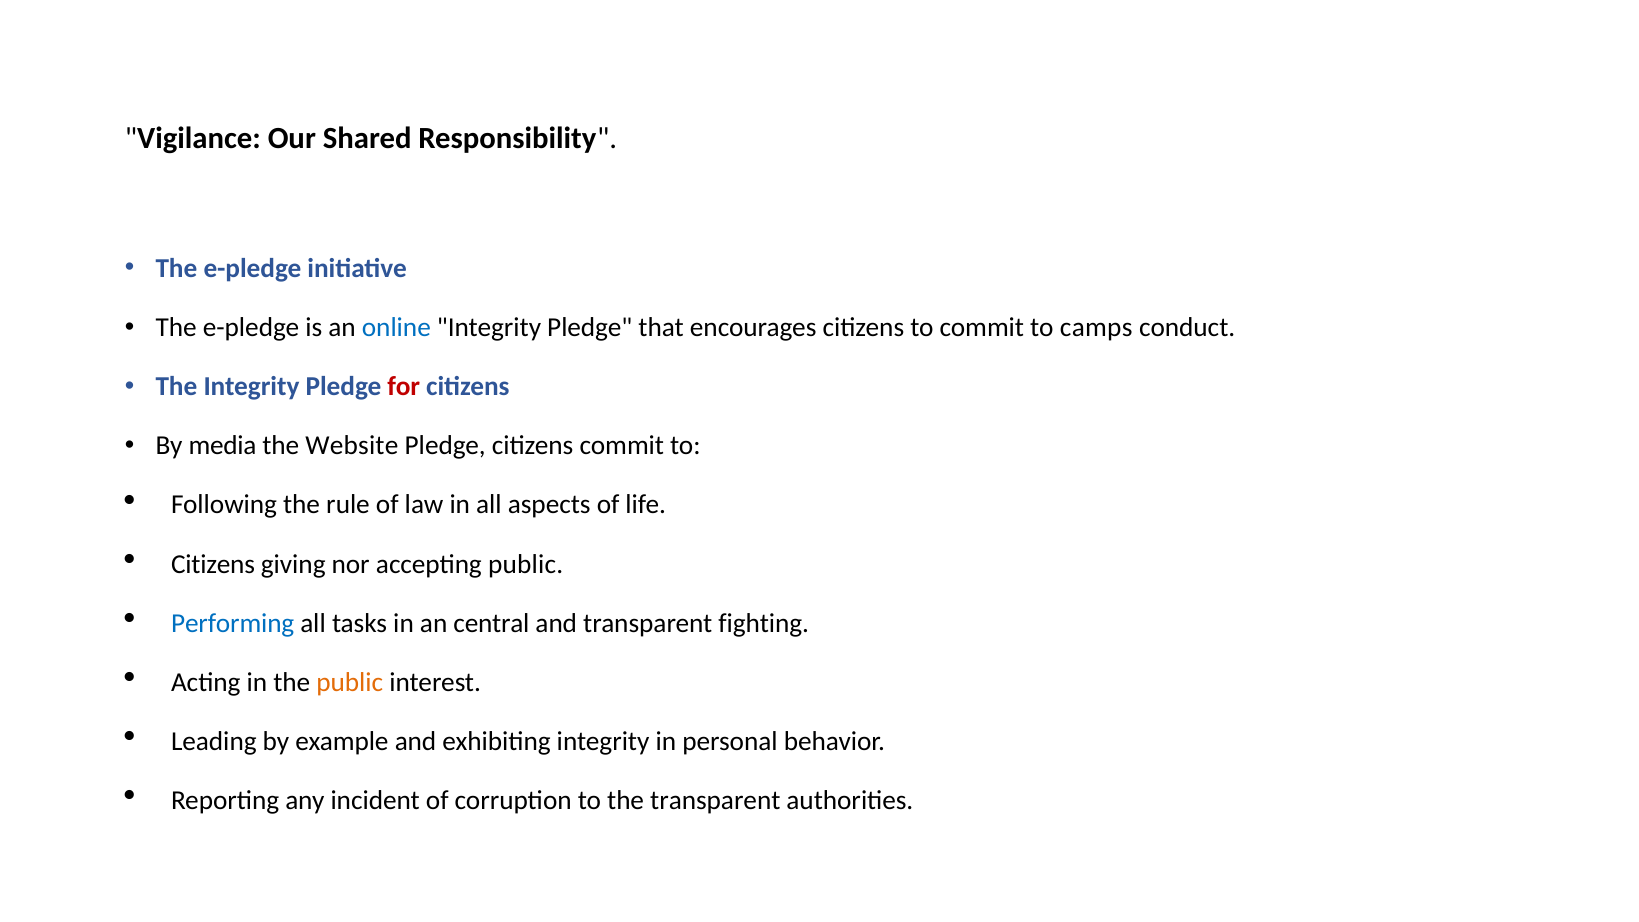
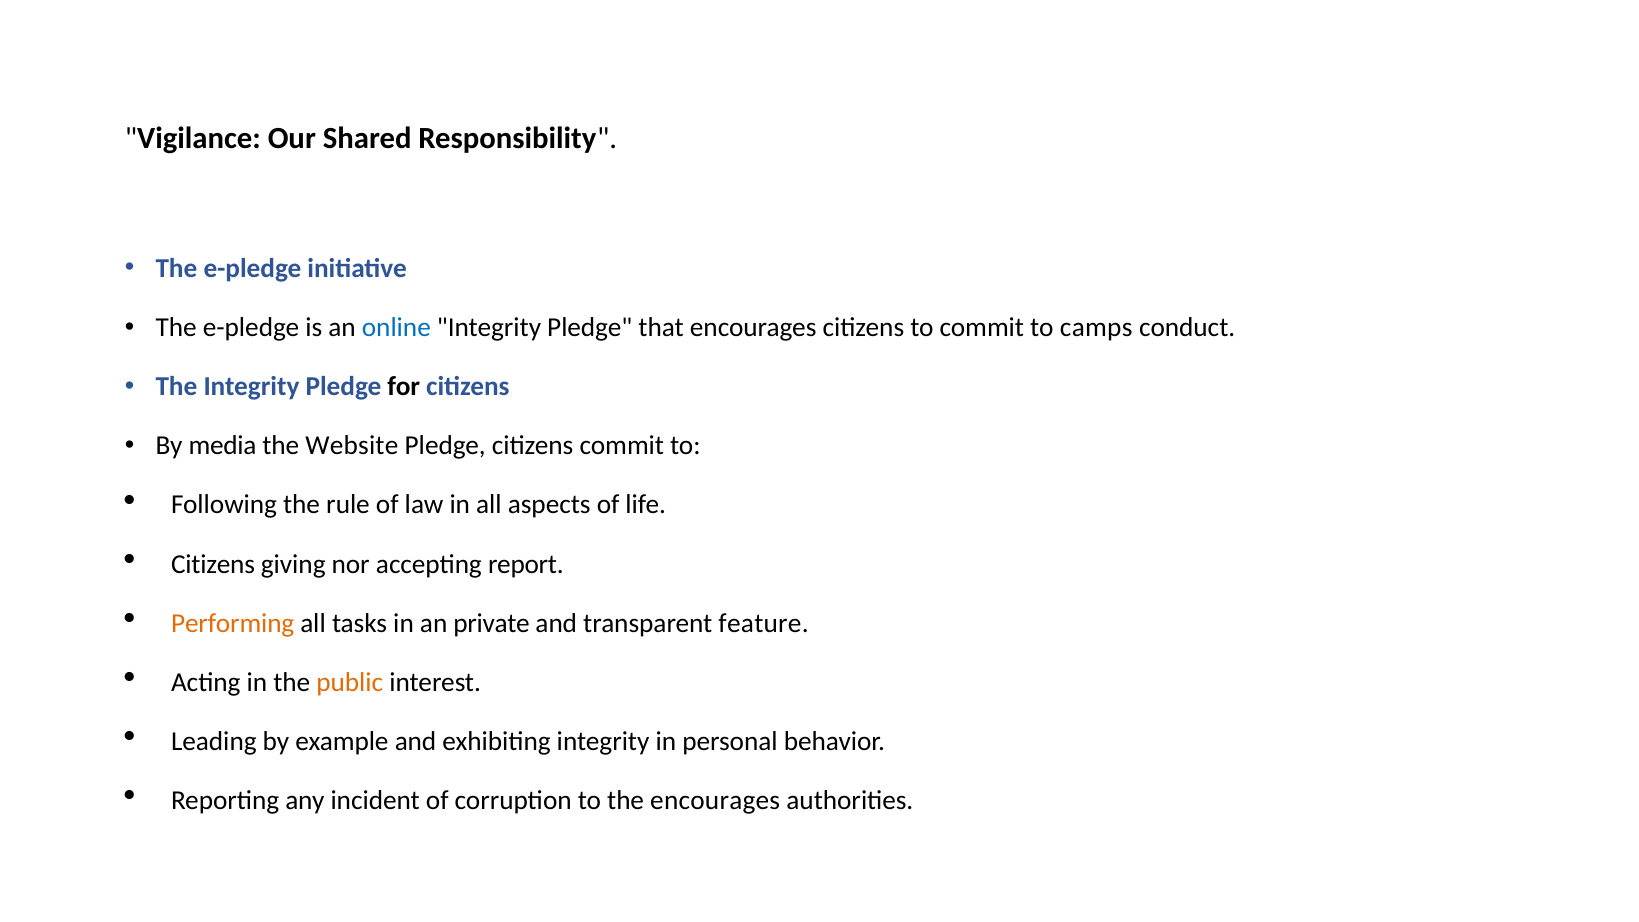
for colour: red -> black (404, 387)
accepting public: public -> report (526, 564)
Performing colour: blue -> orange (233, 623)
central: central -> private (492, 623)
fighting: fighting -> feature (764, 623)
the transparent: transparent -> encourages (715, 800)
